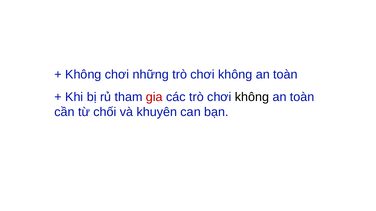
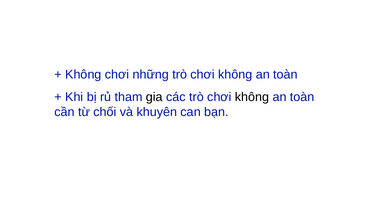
gia colour: red -> black (154, 97)
